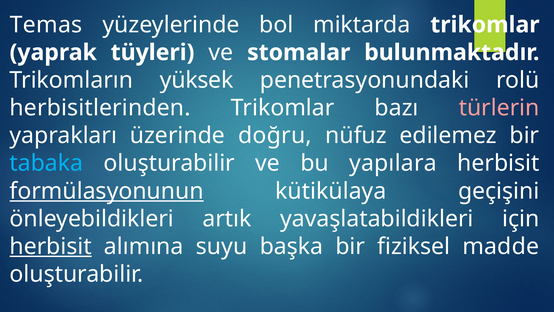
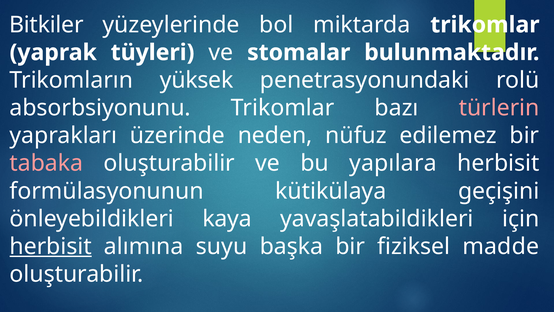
Temas: Temas -> Bitkiler (46, 25)
herbisitlerinden: herbisitlerinden -> absorbsiyonunu (100, 108)
doğru: doğru -> neden (275, 135)
tabaka colour: light blue -> pink (46, 163)
formülasyonunun underline: present -> none (107, 191)
artık: artık -> kaya (227, 219)
